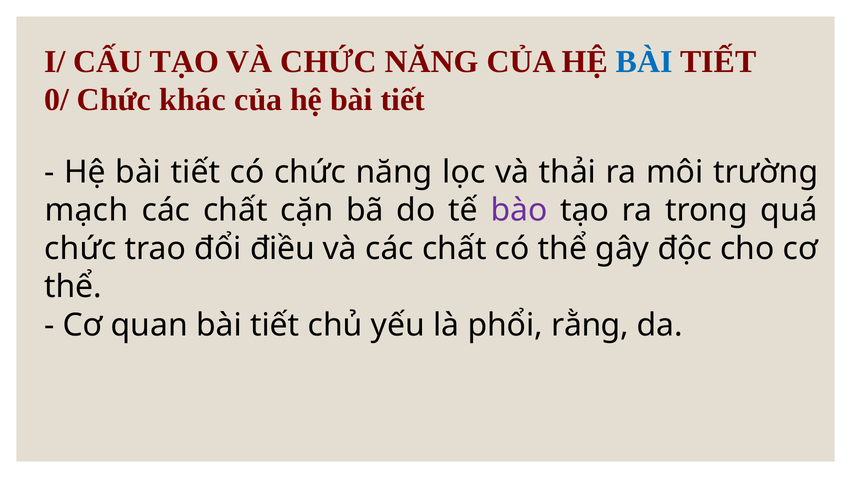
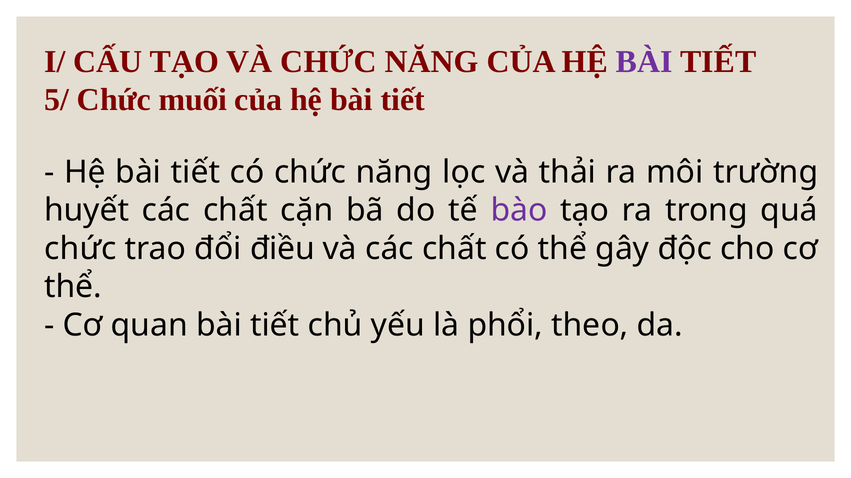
BÀI colour: blue -> purple (644, 62)
0/: 0/ -> 5/ (57, 100)
khác: khác -> muối (193, 100)
mạch: mạch -> huyết (87, 211)
rằng: rằng -> theo (590, 325)
